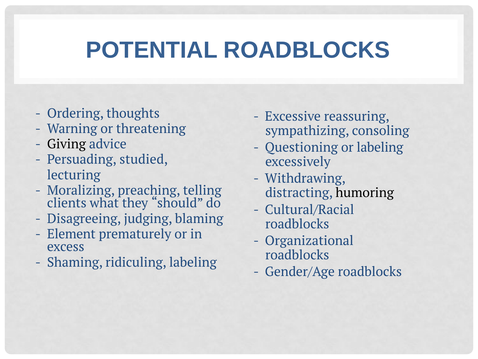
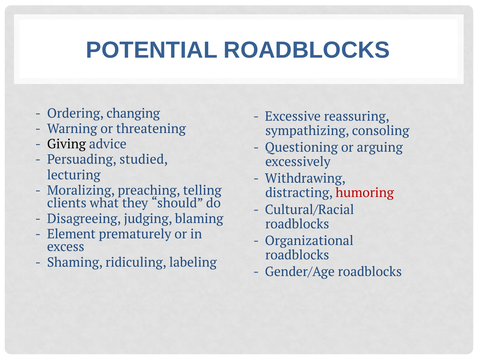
thoughts: thoughts -> changing (133, 113)
or labeling: labeling -> arguing (380, 147)
humoring colour: black -> red (365, 193)
